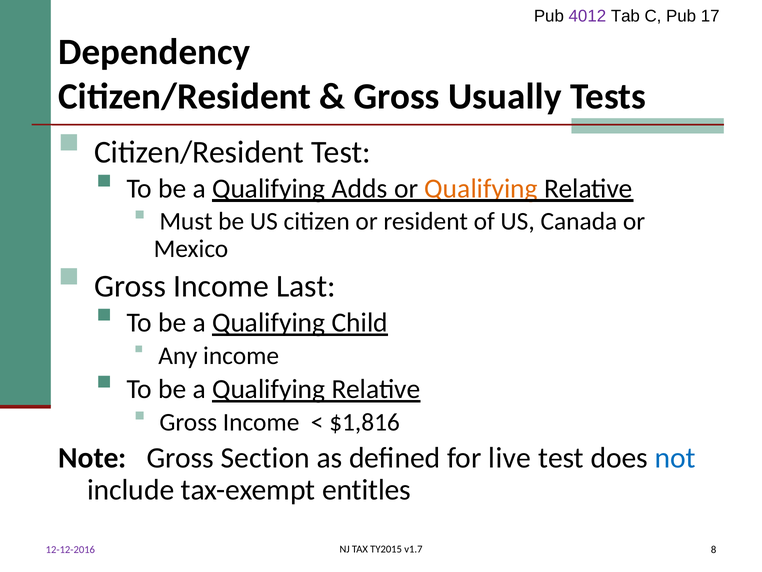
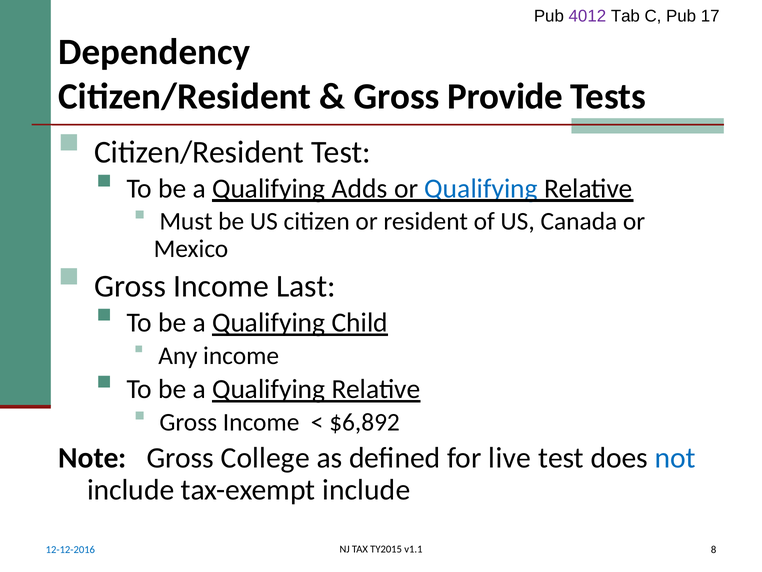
Usually: Usually -> Provide (505, 96)
Qualifying colour: orange -> blue (481, 188)
$1,816: $1,816 -> $6,892 (365, 422)
Section: Section -> College (265, 457)
tax-exempt entitles: entitles -> include (366, 490)
v1.7: v1.7 -> v1.1 (413, 549)
12-12-2016 colour: purple -> blue (70, 549)
